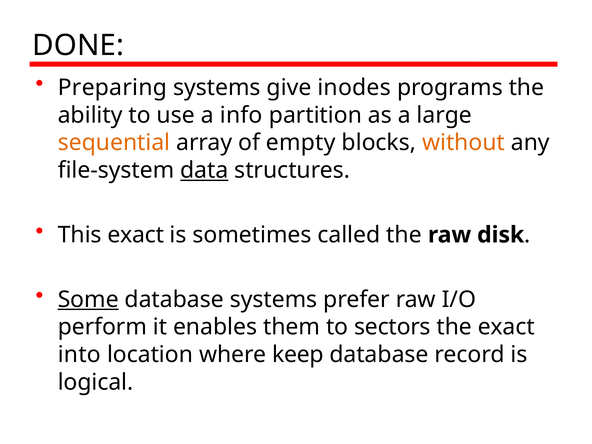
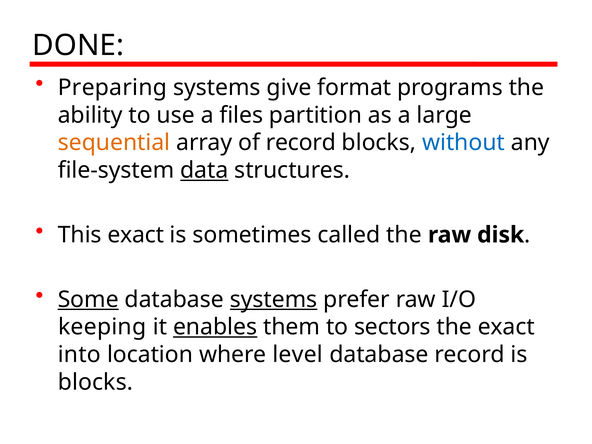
inodes: inodes -> format (354, 87)
info: info -> files (241, 115)
of empty: empty -> record (301, 143)
without colour: orange -> blue (463, 143)
systems underline: none -> present (274, 299)
perform: perform -> keeping (102, 327)
enables underline: none -> present (215, 327)
keep: keep -> level (298, 355)
logical: logical -> blocks (95, 382)
